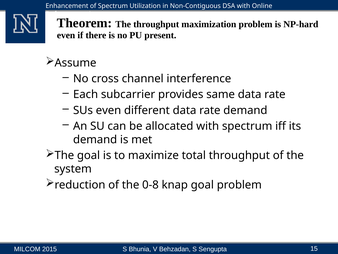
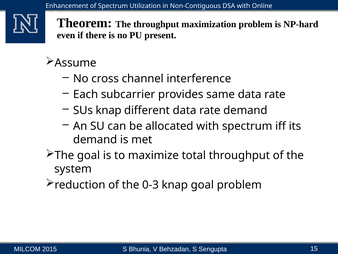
SUs even: even -> knap (109, 110)
0-8: 0-8 -> 0-3 (150, 184)
